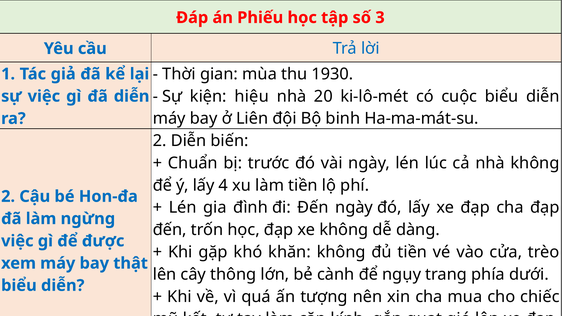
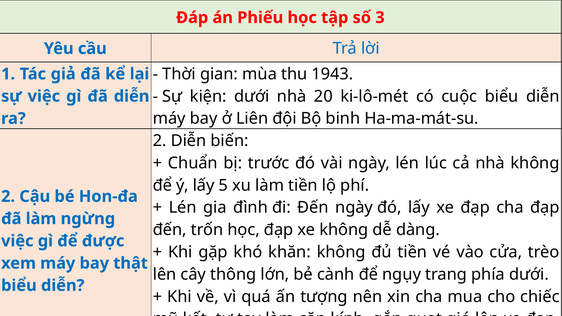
1930: 1930 -> 1943 (332, 74)
kiện hiệu: hiệu -> dưới (252, 96)
4: 4 -> 5 (223, 185)
